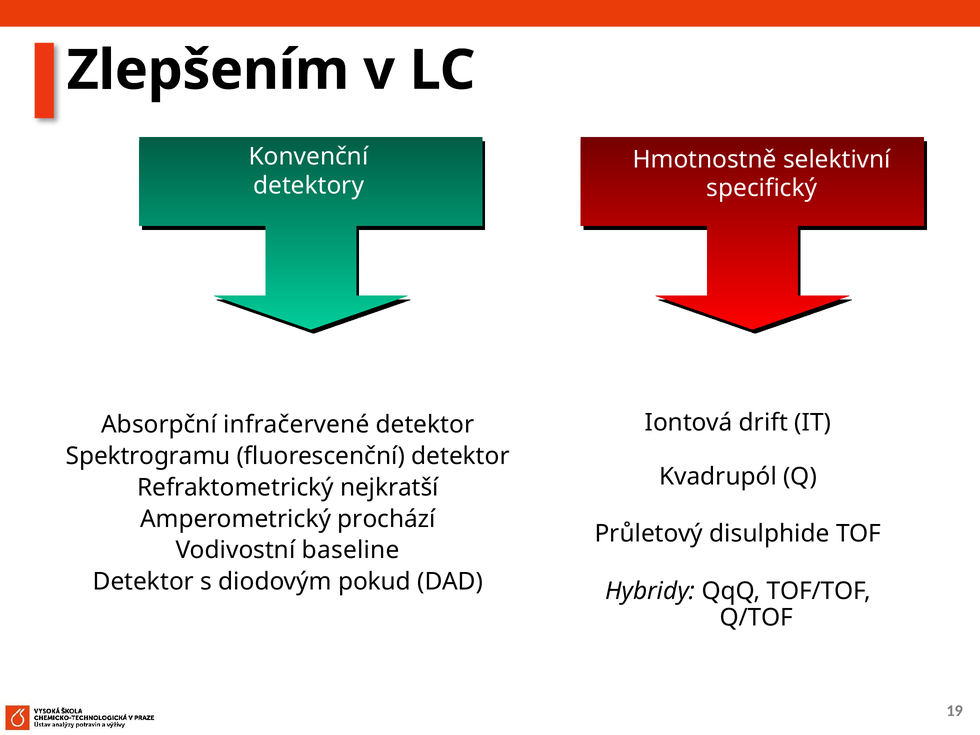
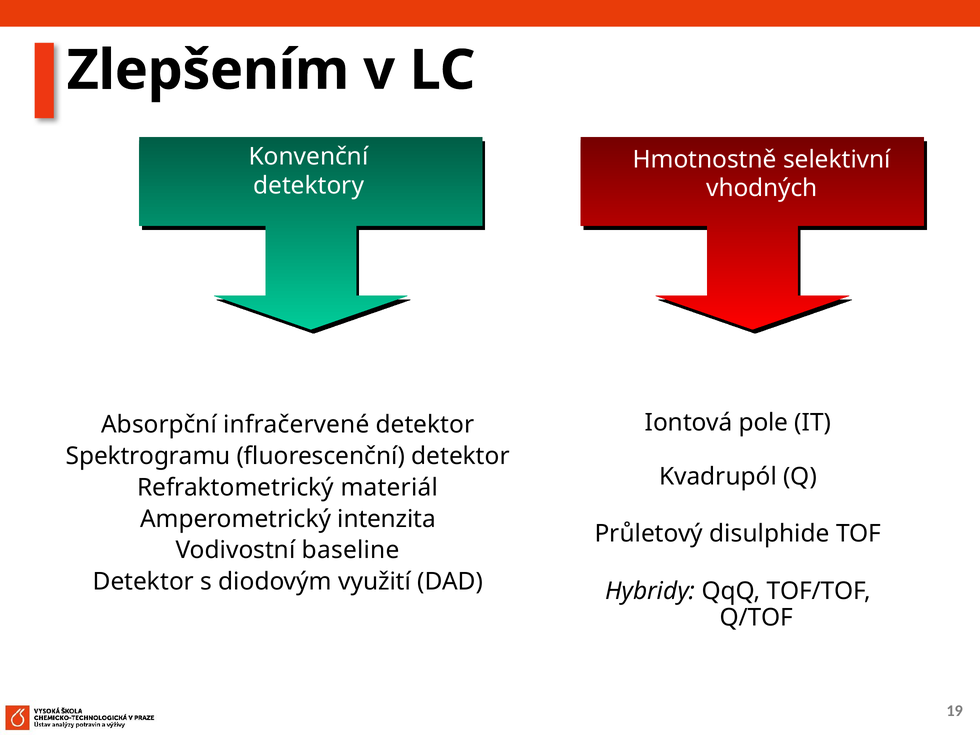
specifický: specifický -> vhodných (762, 188)
drift: drift -> pole (763, 423)
nejkratší: nejkratší -> materiál (389, 488)
prochází: prochází -> intenzita (387, 519)
pokud: pokud -> využití (375, 582)
